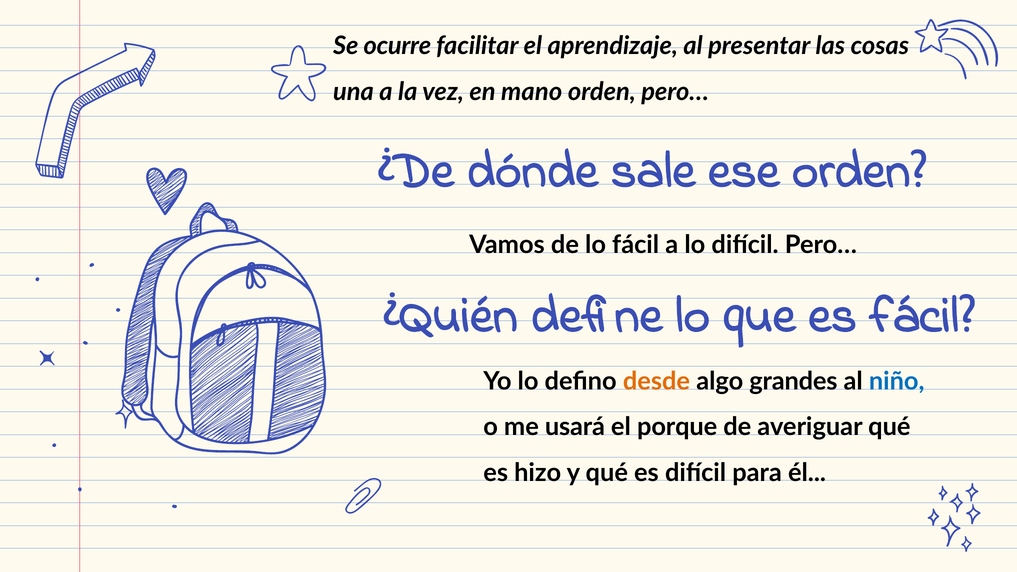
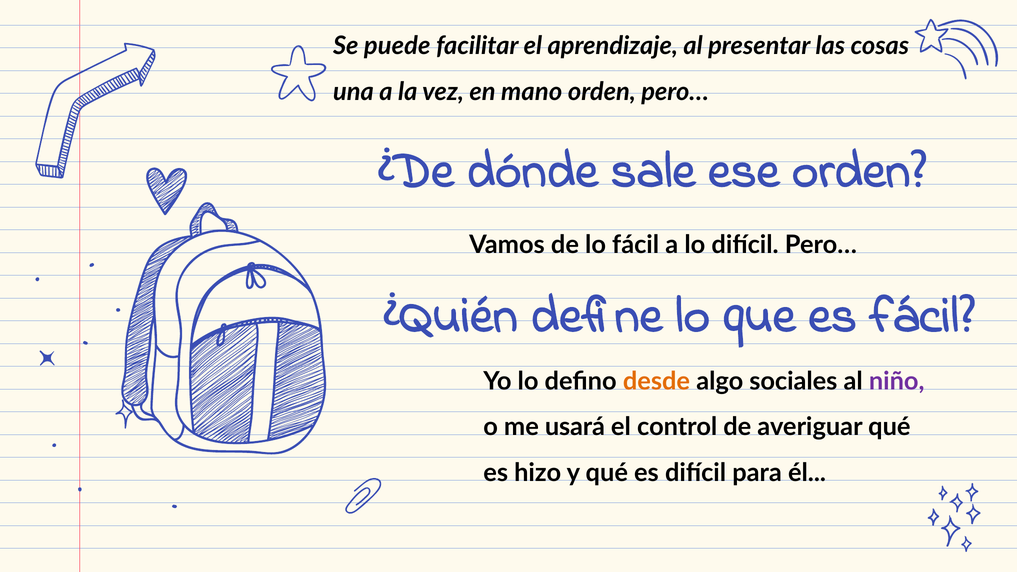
ocurre: ocurre -> puede (397, 46)
grandes: grandes -> sociales (793, 381)
niño colour: blue -> purple (897, 381)
porque: porque -> control (677, 427)
